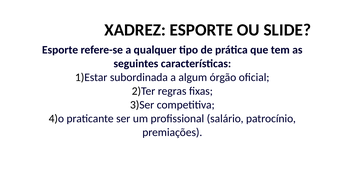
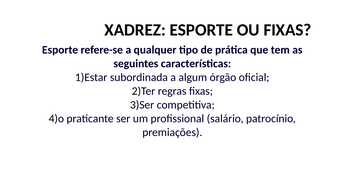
OU SLIDE: SLIDE -> FIXAS (287, 30)
